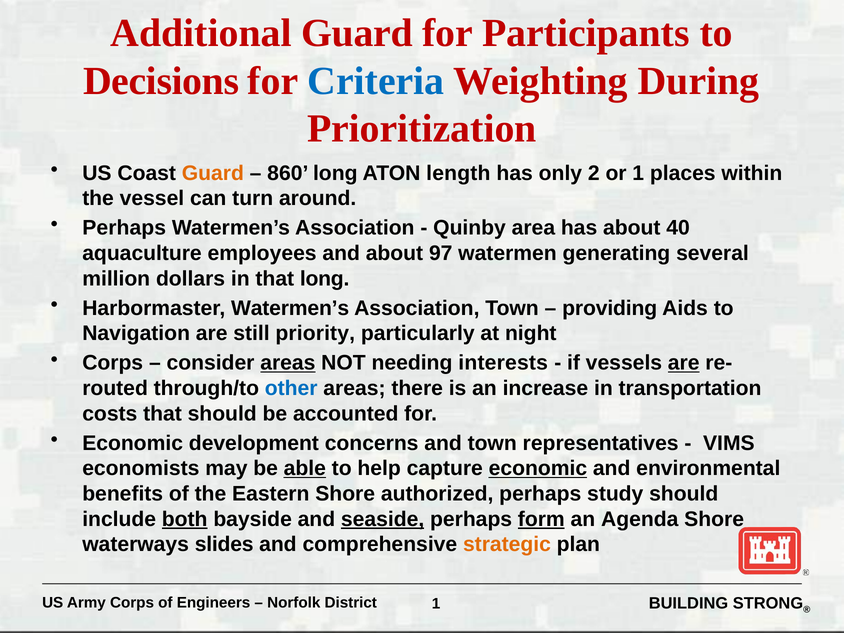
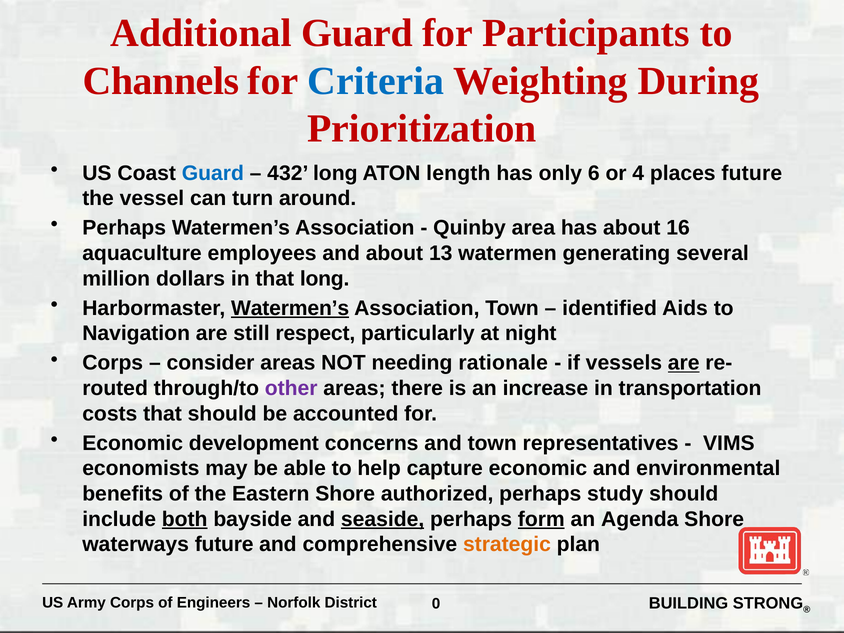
Decisions: Decisions -> Channels (161, 81)
Guard colour: orange -> blue (213, 173)
860: 860 -> 432 (288, 173)
2: 2 -> 6 (594, 173)
or 1: 1 -> 4 (638, 173)
places within: within -> future (752, 173)
40: 40 -> 16 (678, 228)
97: 97 -> 13 (441, 253)
Watermen’s underline: none -> present (290, 308)
providing: providing -> identified (610, 308)
priority: priority -> respect (315, 333)
areas underline: present -> none (288, 363)
interests: interests -> rationale (503, 363)
other colour: blue -> purple (291, 388)
able underline: present -> none (305, 469)
economic underline: present -> none (538, 469)
waterways slides: slides -> future (224, 544)
1: 1 -> 0 (436, 603)
